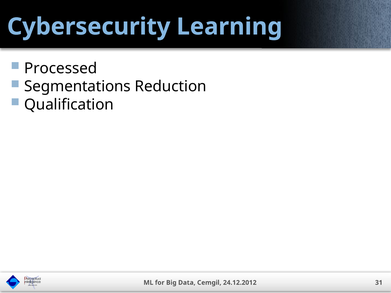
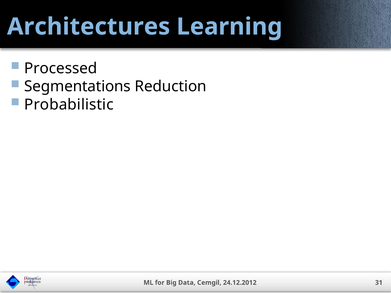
Cybersecurity: Cybersecurity -> Architectures (89, 27)
Qualification: Qualification -> Probabilistic (69, 105)
